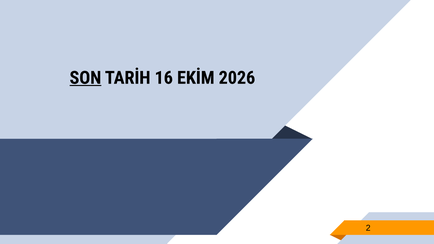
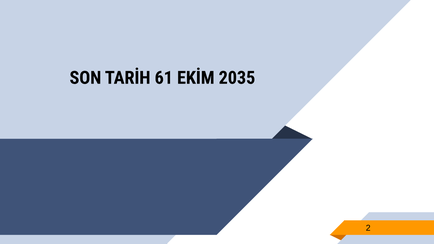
SON underline: present -> none (85, 78)
16: 16 -> 61 (164, 78)
2026: 2026 -> 2035 (237, 78)
